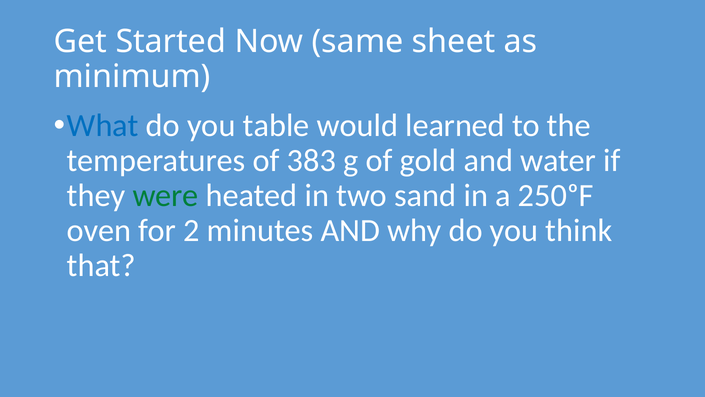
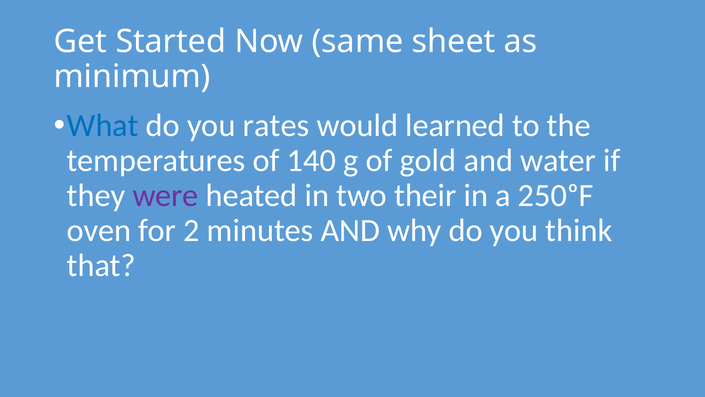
table: table -> rates (276, 126)
383: 383 -> 140 (311, 160)
were colour: green -> purple (165, 195)
sand: sand -> their (425, 195)
